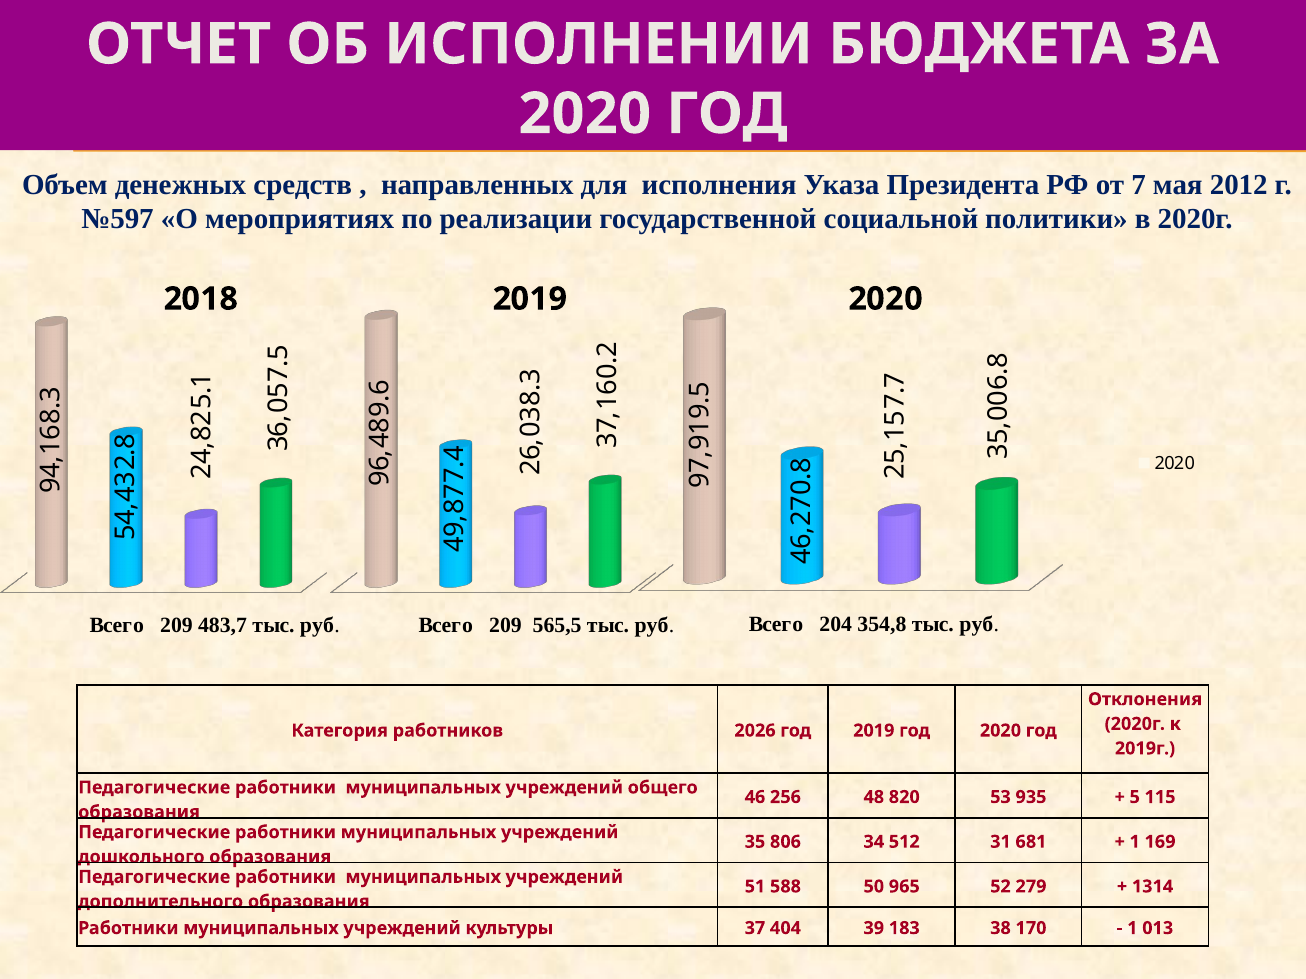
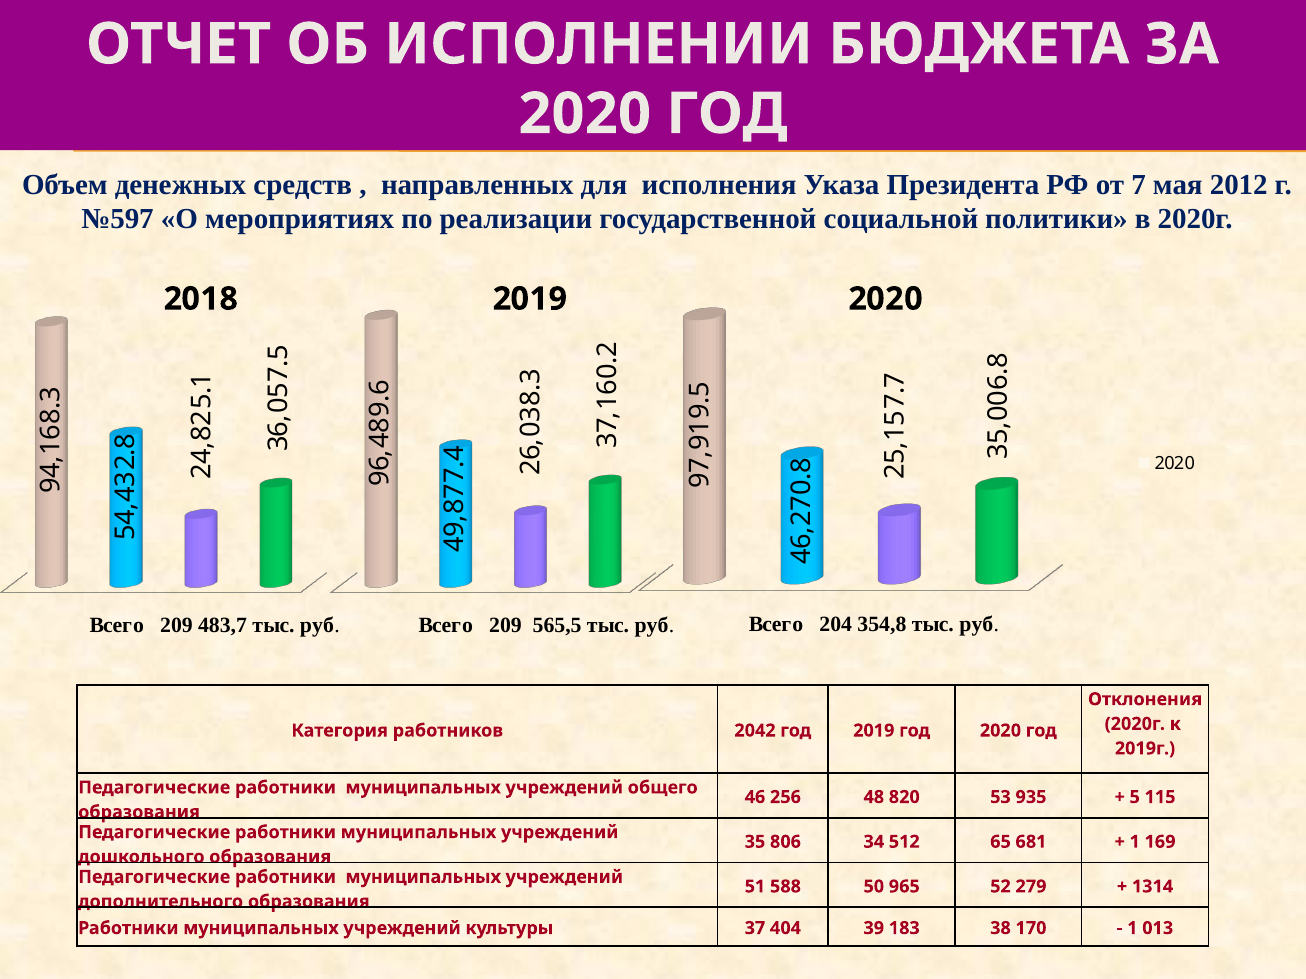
2026: 2026 -> 2042 (755, 731)
31: 31 -> 65 (1001, 842)
